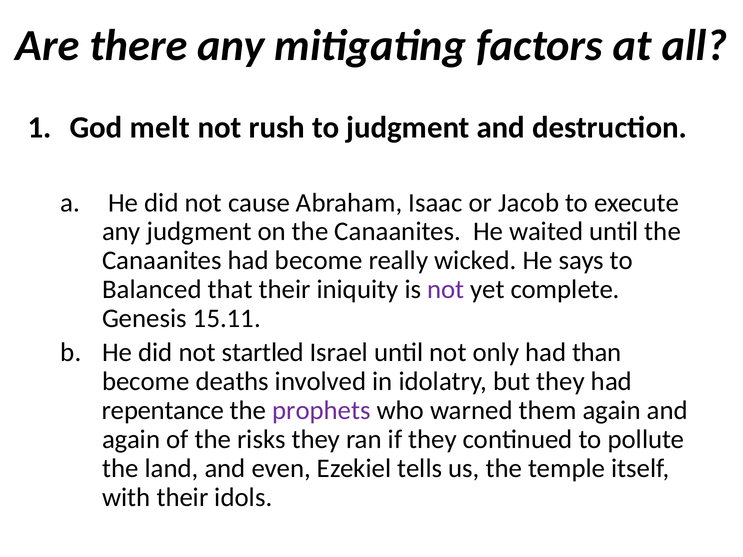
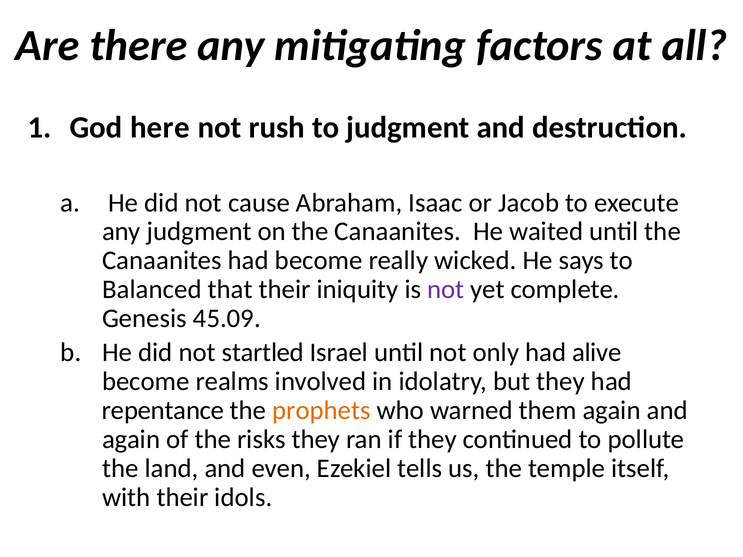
melt: melt -> here (160, 128)
15.11: 15.11 -> 45.09 (227, 319)
than: than -> alive (597, 353)
deaths: deaths -> realms (232, 382)
prophets colour: purple -> orange (321, 411)
